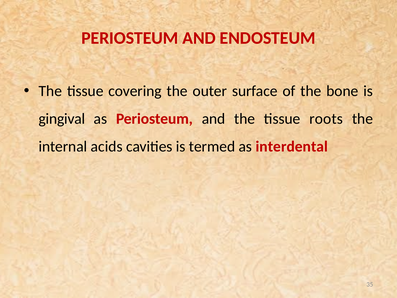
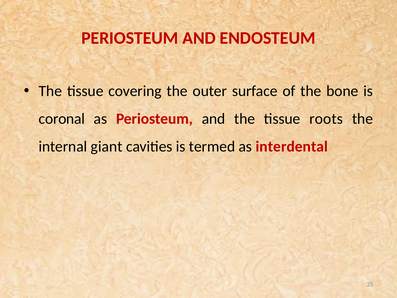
gingival: gingival -> coronal (62, 119)
acids: acids -> giant (107, 146)
